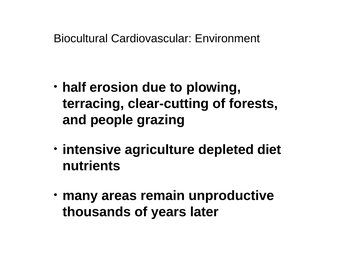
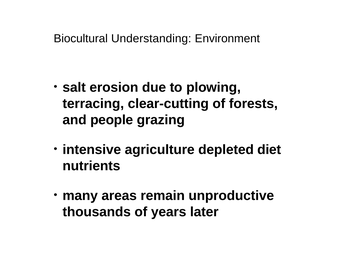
Cardiovascular: Cardiovascular -> Understanding (151, 39)
half: half -> salt (74, 87)
